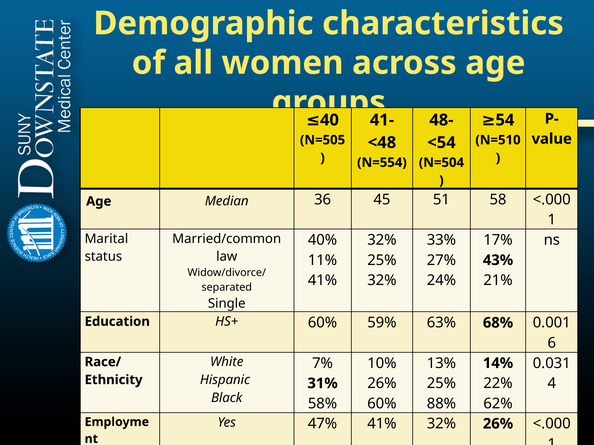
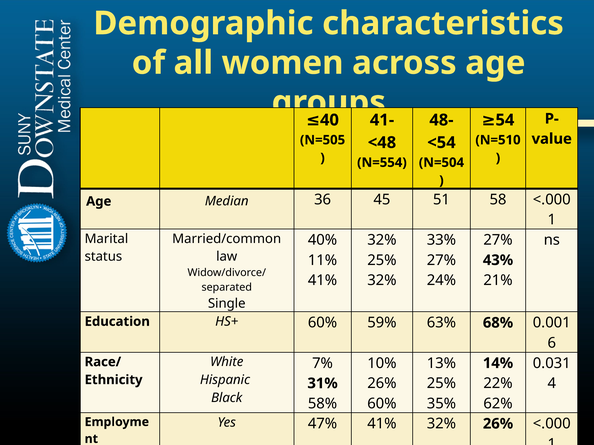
17%: 17% -> 27% (498, 240)
88%: 88% -> 35% (441, 404)
